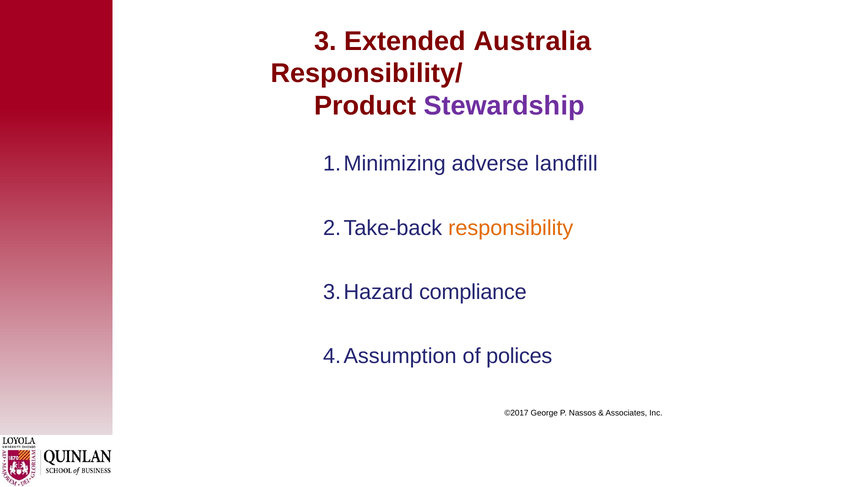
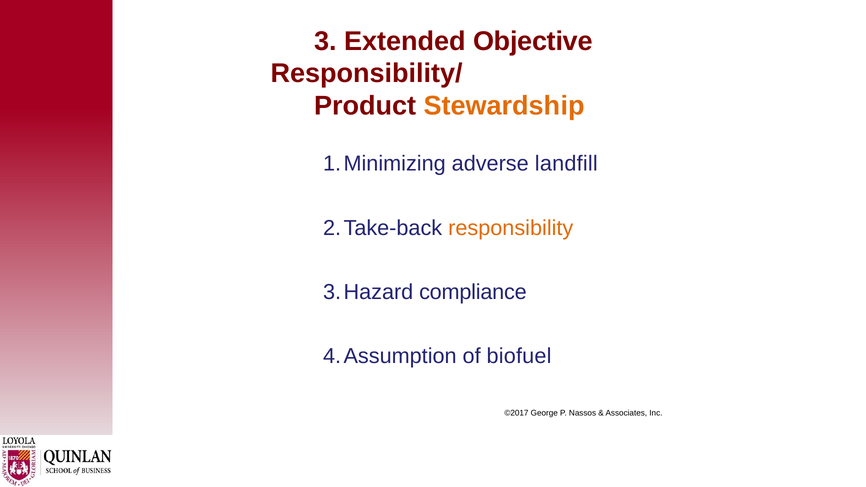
Australia: Australia -> Objective (533, 41)
Stewardship colour: purple -> orange (504, 106)
polices: polices -> biofuel (519, 356)
